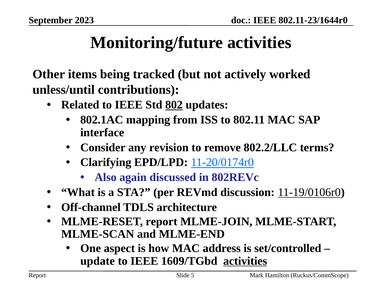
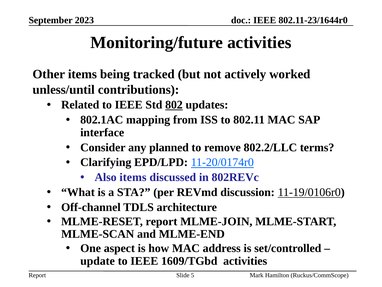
revision: revision -> planned (169, 147)
Also again: again -> items (133, 177)
activities underline: present -> none (245, 260)
